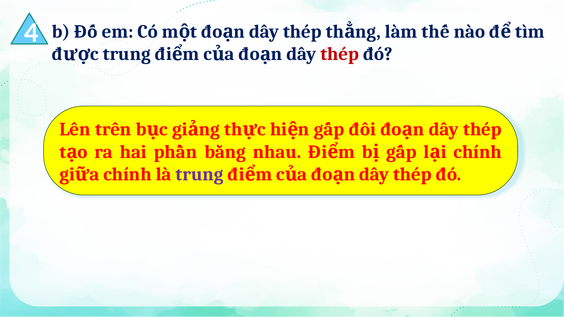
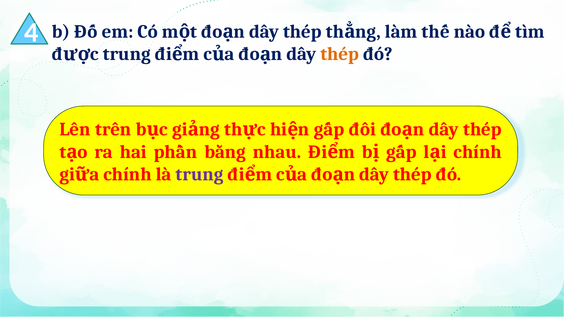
thép colour: red -> orange (340, 54)
